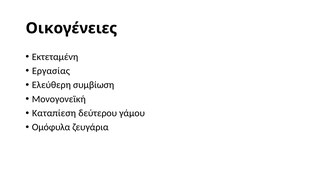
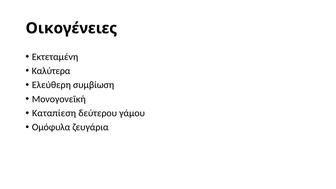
Εργασίας: Εργασίας -> Καλύτερα (51, 71)
